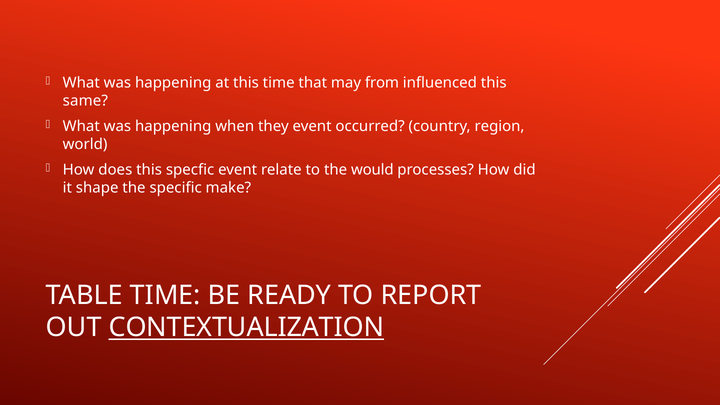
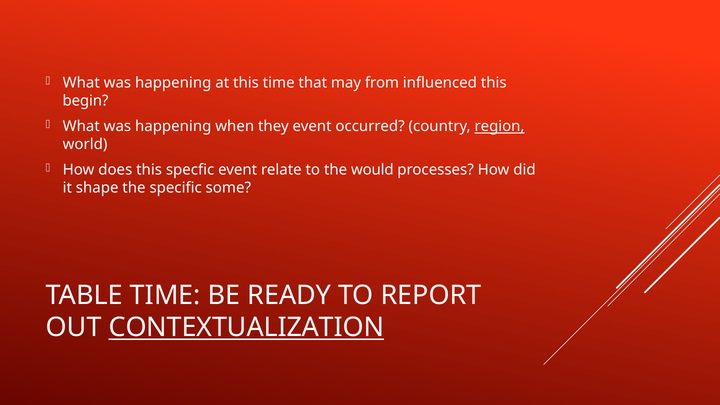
same: same -> begin (86, 101)
region underline: none -> present (500, 127)
make: make -> some (228, 188)
